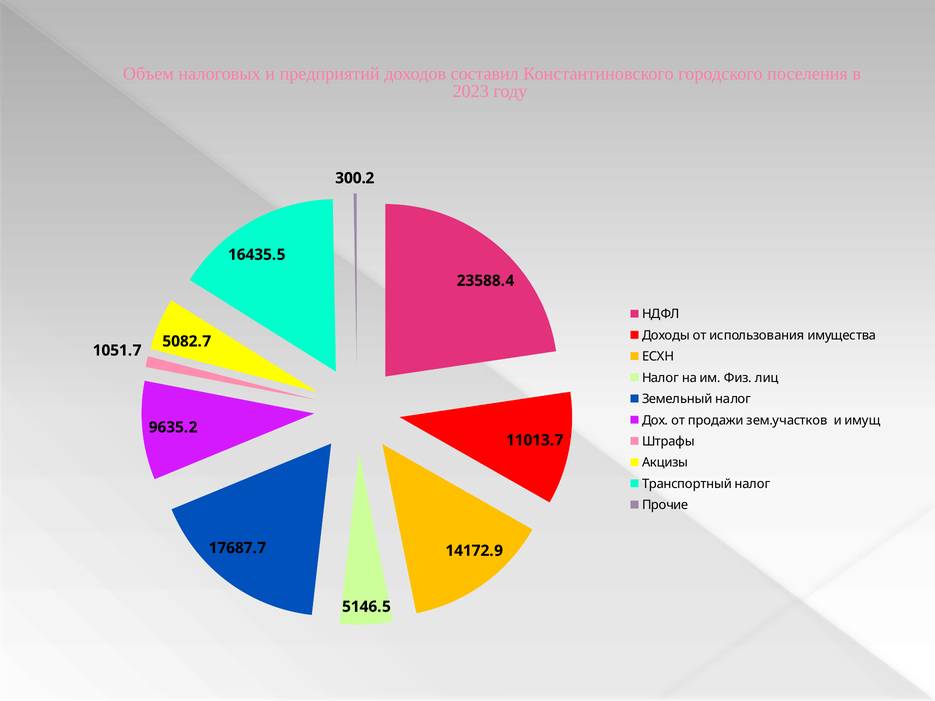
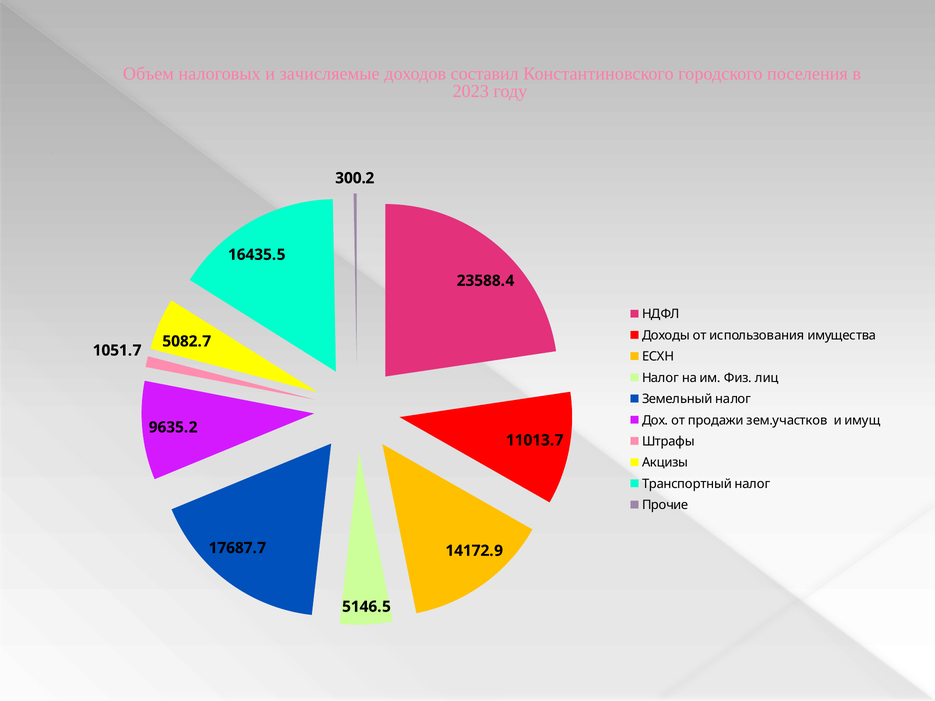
предприятий: предприятий -> зачисляемые (330, 74)
